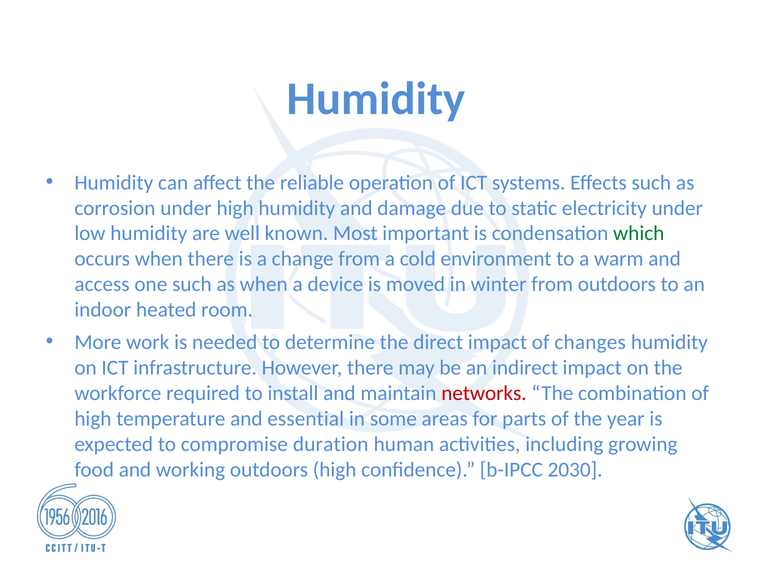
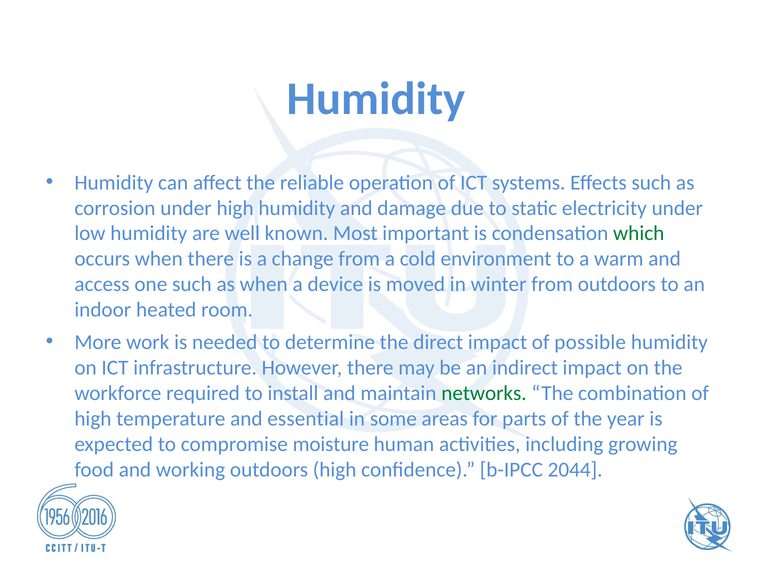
changes: changes -> possible (590, 342)
networks colour: red -> green (484, 393)
duration: duration -> moisture (331, 444)
2030: 2030 -> 2044 (575, 469)
